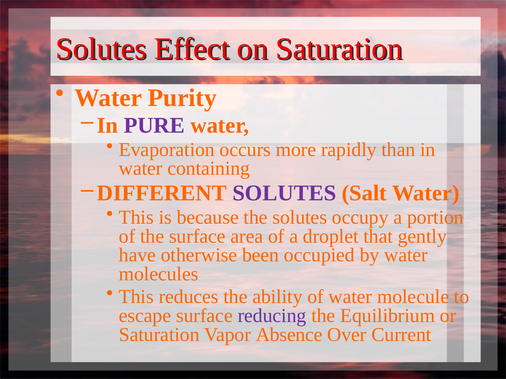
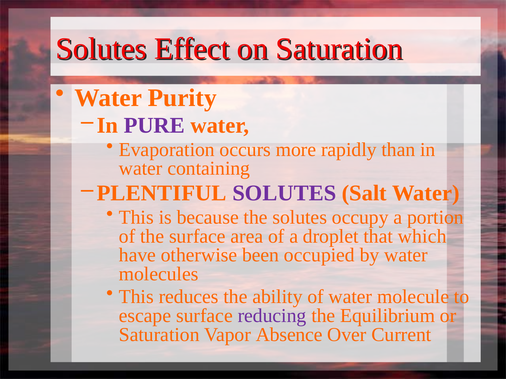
DIFFERENT: DIFFERENT -> PLENTIFUL (162, 193)
gently: gently -> which (422, 237)
